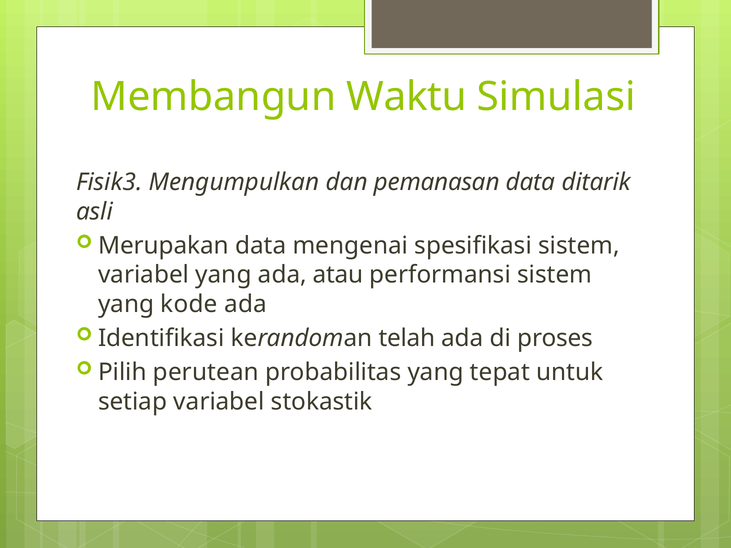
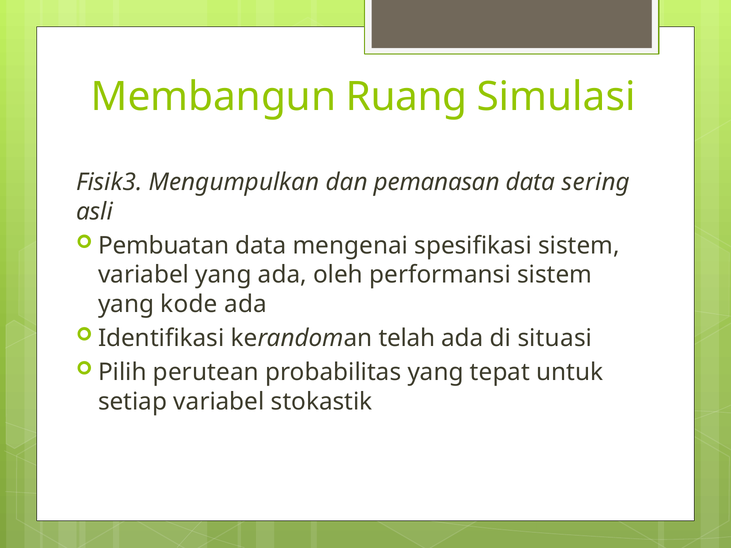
Waktu: Waktu -> Ruang (407, 97)
ditarik: ditarik -> sering (596, 182)
Merupakan: Merupakan -> Pembuatan (164, 246)
atau: atau -> oleh (338, 275)
proses: proses -> situasi (555, 338)
